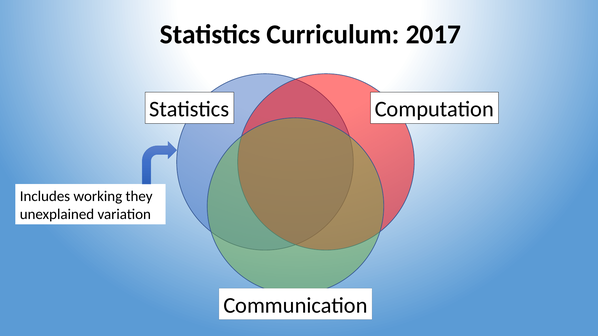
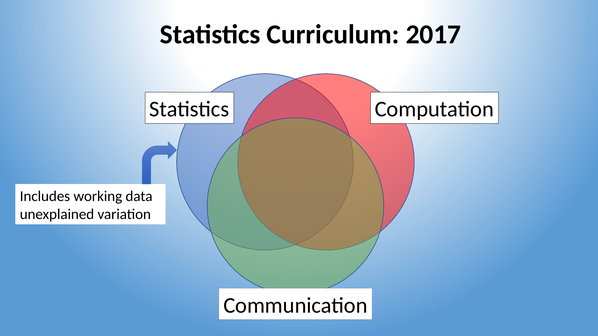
they: they -> data (139, 196)
